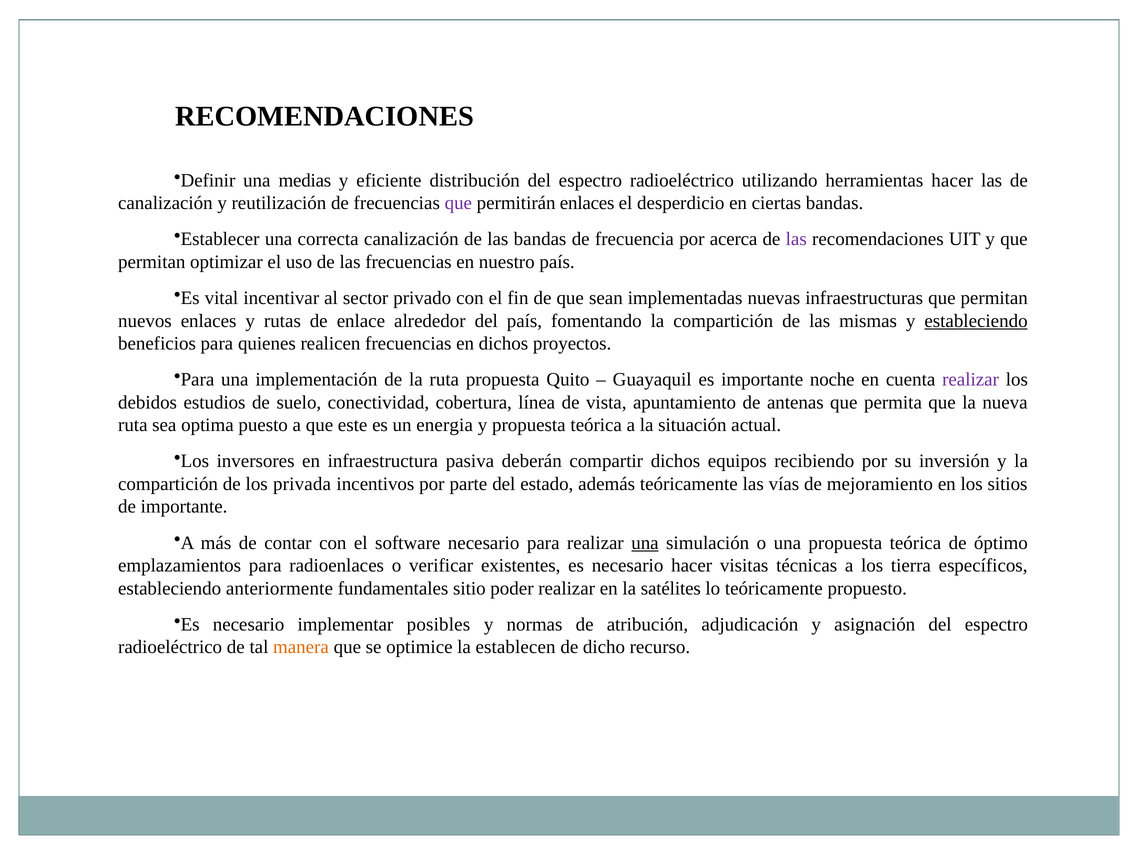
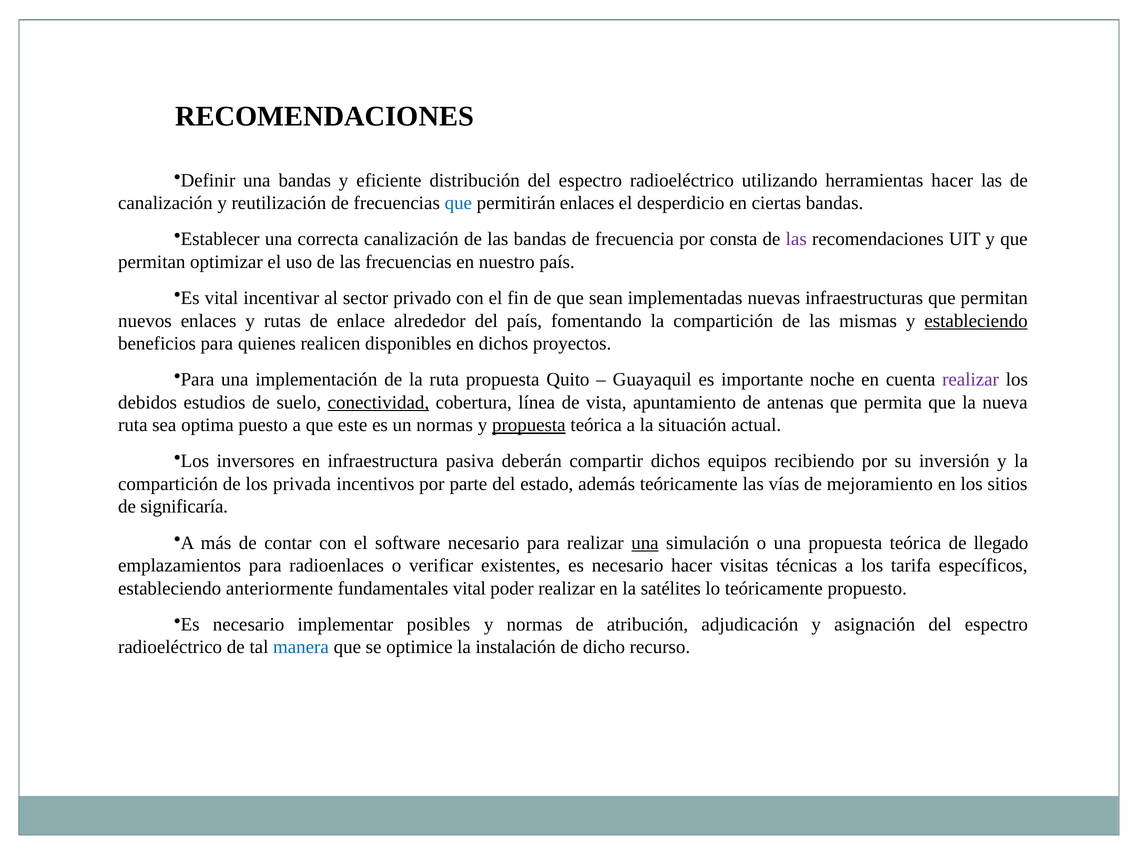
una medias: medias -> bandas (305, 180)
que colour: purple -> blue (458, 203)
acerca: acerca -> consta (734, 239)
realicen frecuencias: frecuencias -> disponibles (408, 344)
conectividad underline: none -> present (378, 402)
un energia: energia -> normas (445, 425)
propuesta underline: none -> present (529, 425)
de importante: importante -> significaría (184, 507)
óptimo: óptimo -> llegado (1001, 543)
tierra: tierra -> tarifa (911, 566)
fundamentales sitio: sitio -> vital (469, 588)
manera colour: orange -> blue (301, 647)
establecen: establecen -> instalación (516, 647)
